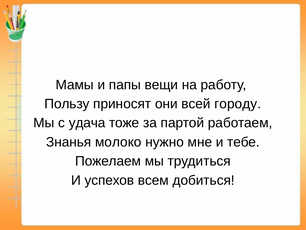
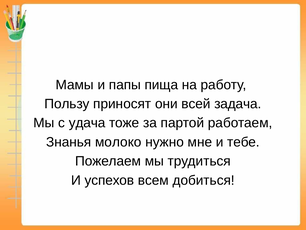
вещи: вещи -> пища (161, 85)
городу: городу -> задача (238, 104)
